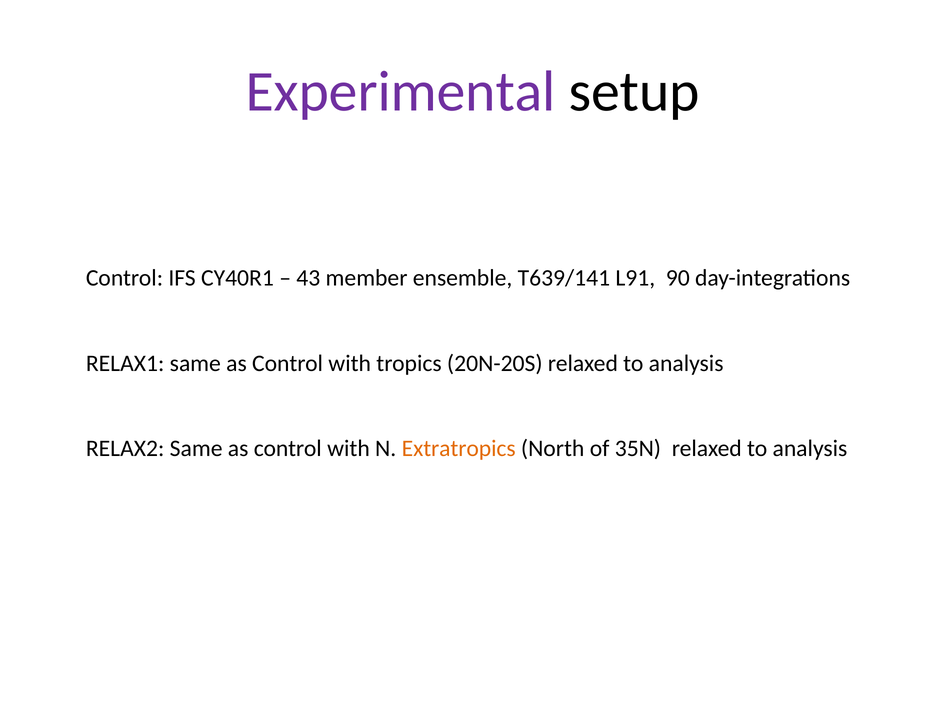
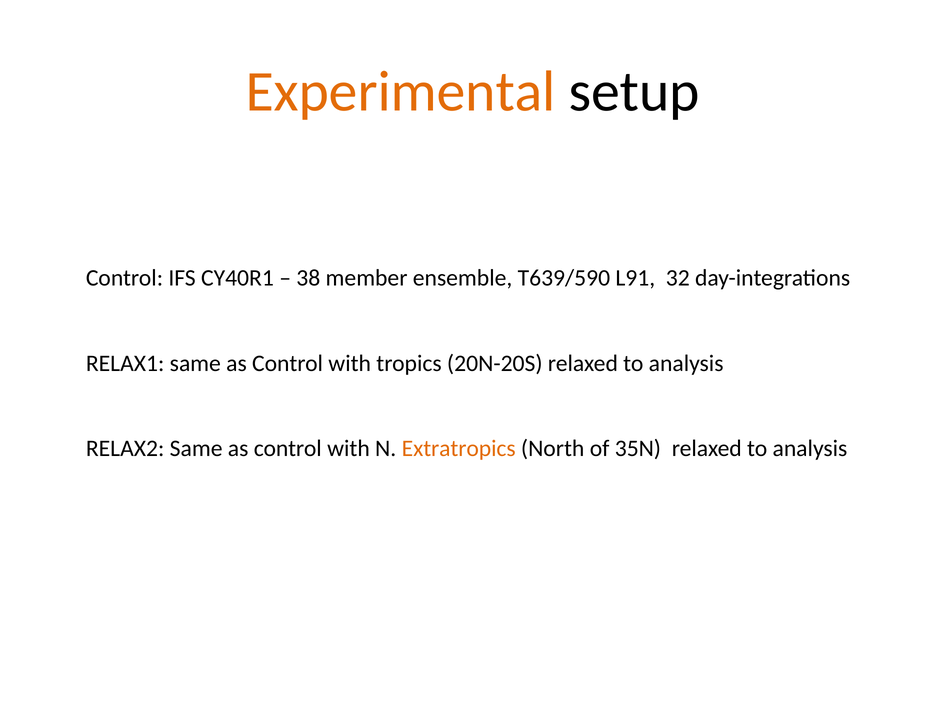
Experimental colour: purple -> orange (401, 92)
43: 43 -> 38 (308, 278)
T639/141: T639/141 -> T639/590 (564, 278)
90: 90 -> 32 (678, 278)
